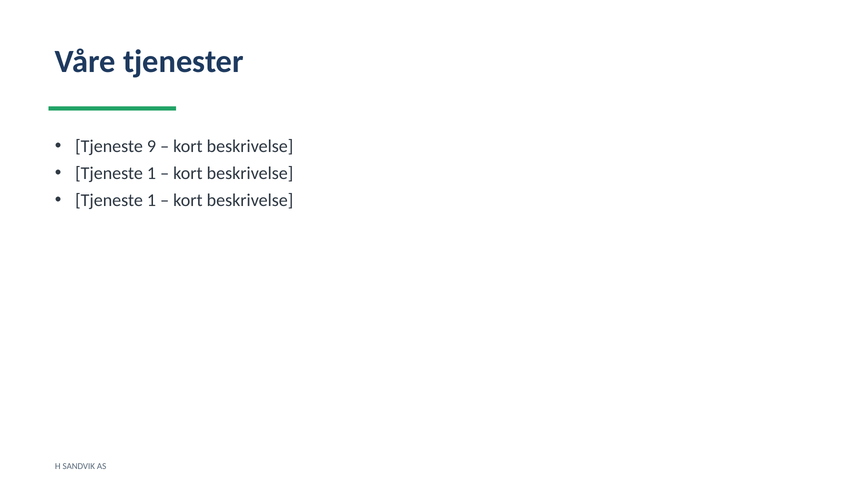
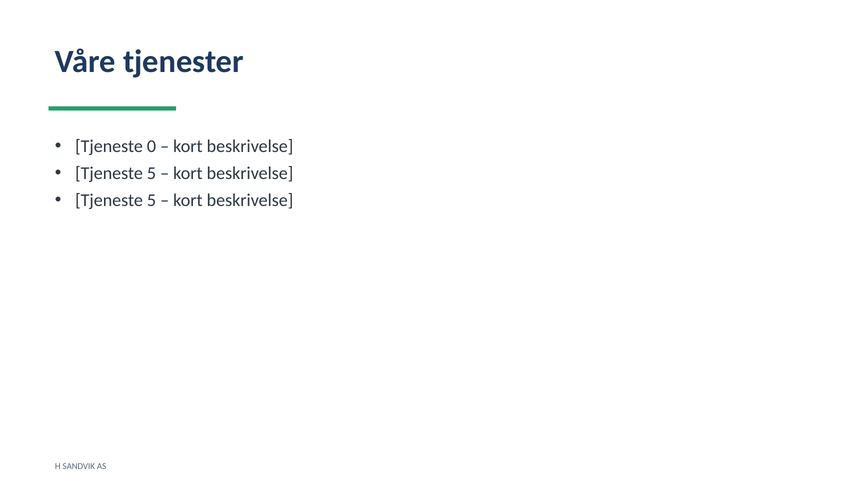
9: 9 -> 0 (151, 146)
1: 1 -> 5 (151, 173)
1: 1 -> 5 (151, 200)
